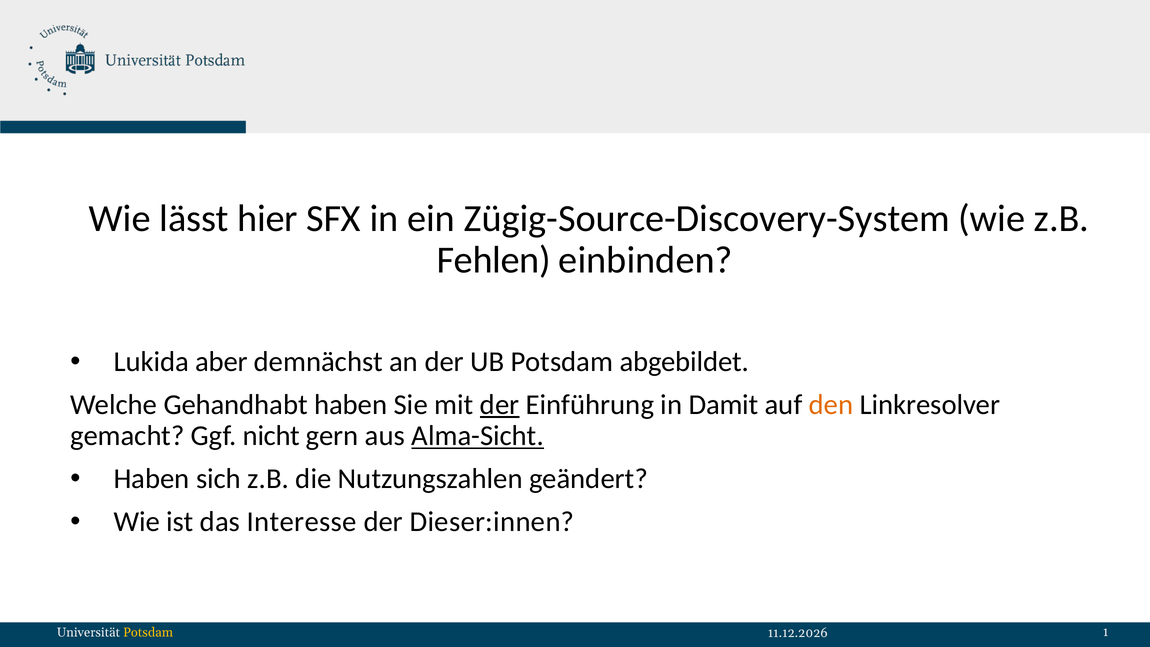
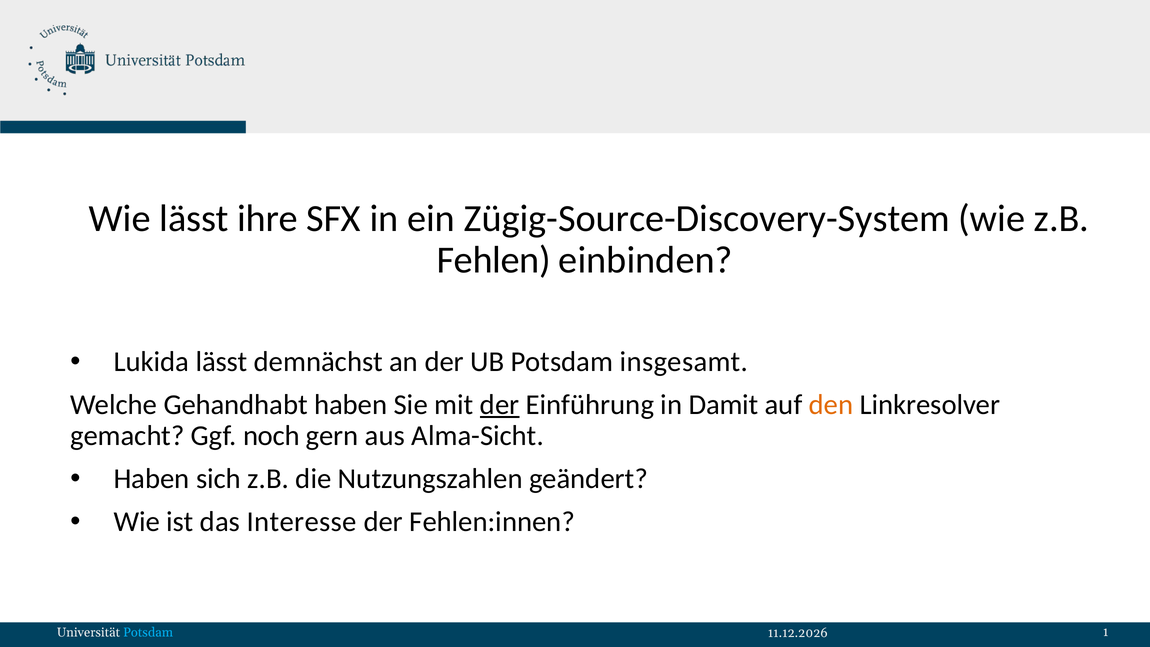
hier: hier -> ihre (268, 219)
Lukida aber: aber -> lässt (222, 362)
abgebildet: abgebildet -> insgesamt (684, 362)
nicht: nicht -> noch (271, 436)
Alma-Sicht underline: present -> none (478, 436)
Dieser:innen: Dieser:innen -> Fehlen:innen (492, 522)
Potsdam colour: yellow -> light blue (148, 632)
